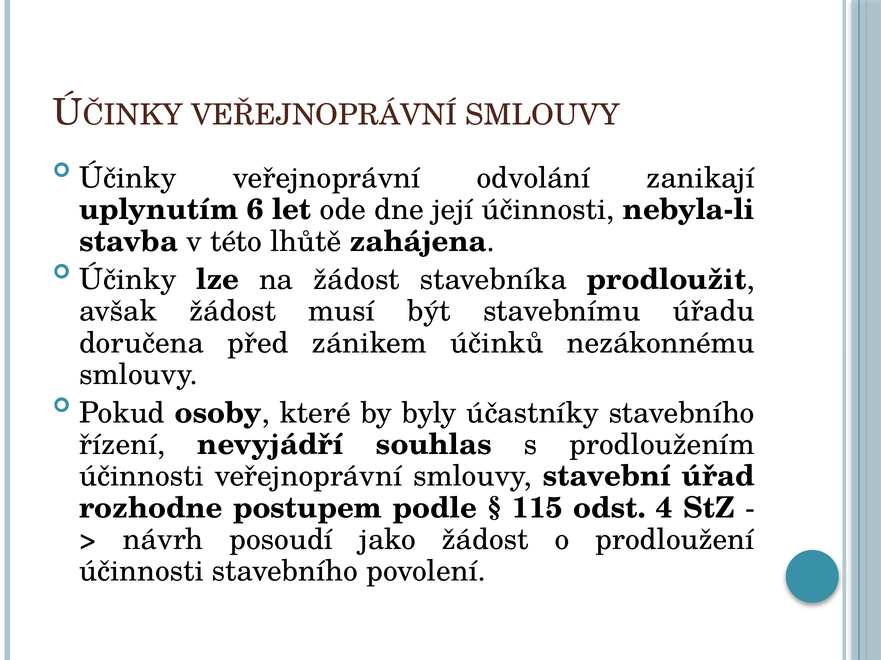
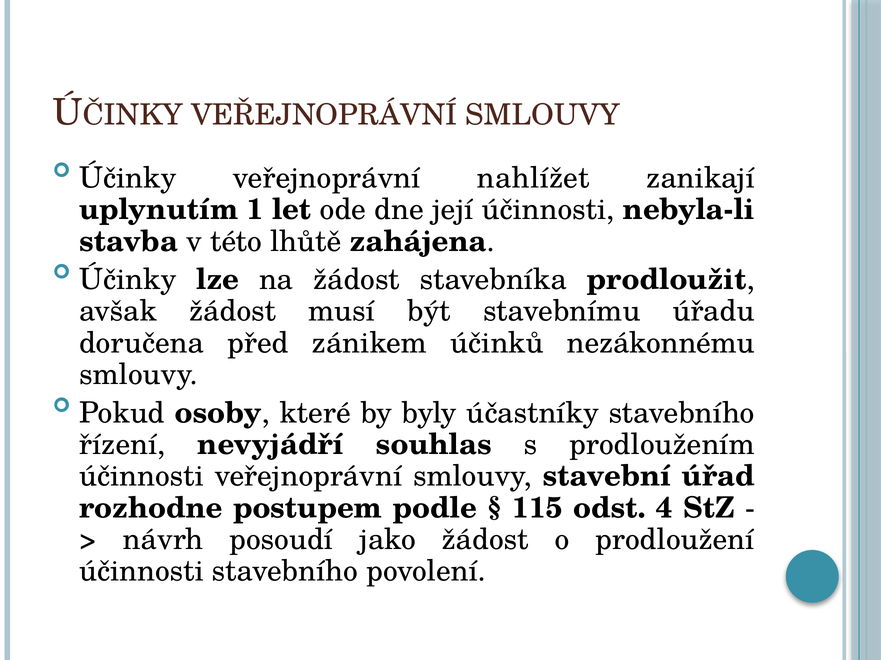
odvolání: odvolání -> nahlížet (533, 178)
6: 6 -> 1 (255, 210)
